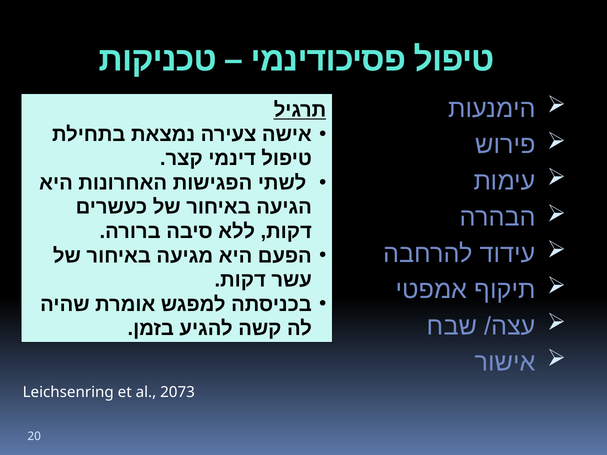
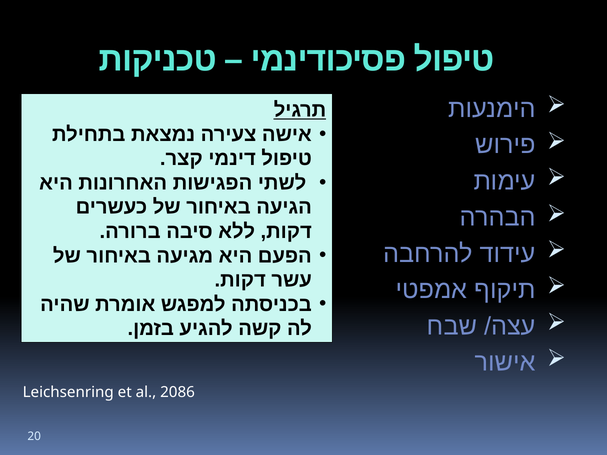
2073: 2073 -> 2086 (178, 392)
